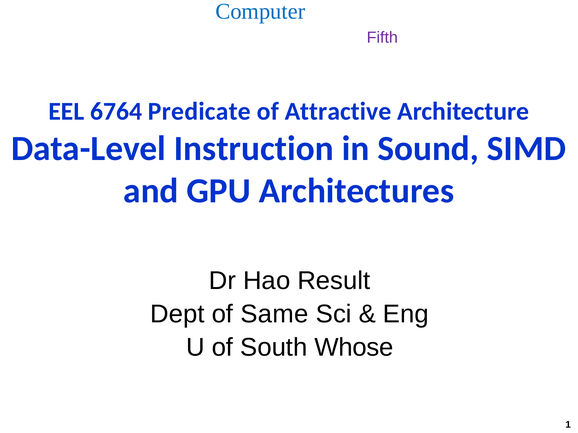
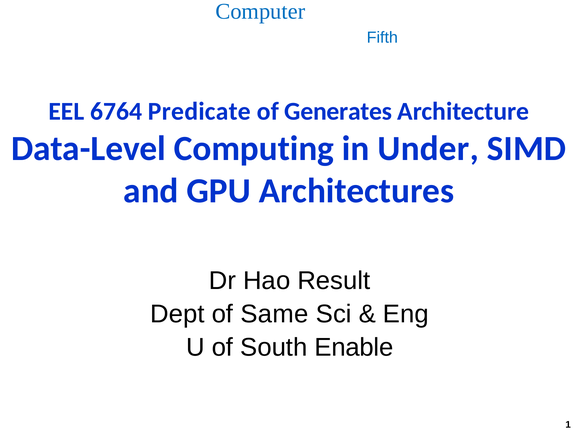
Fifth colour: purple -> blue (382, 37)
Attractive: Attractive -> Generates (338, 111)
Instruction: Instruction -> Computing (254, 149)
Sound: Sound -> Under (428, 149)
Whose: Whose -> Enable (354, 348)
